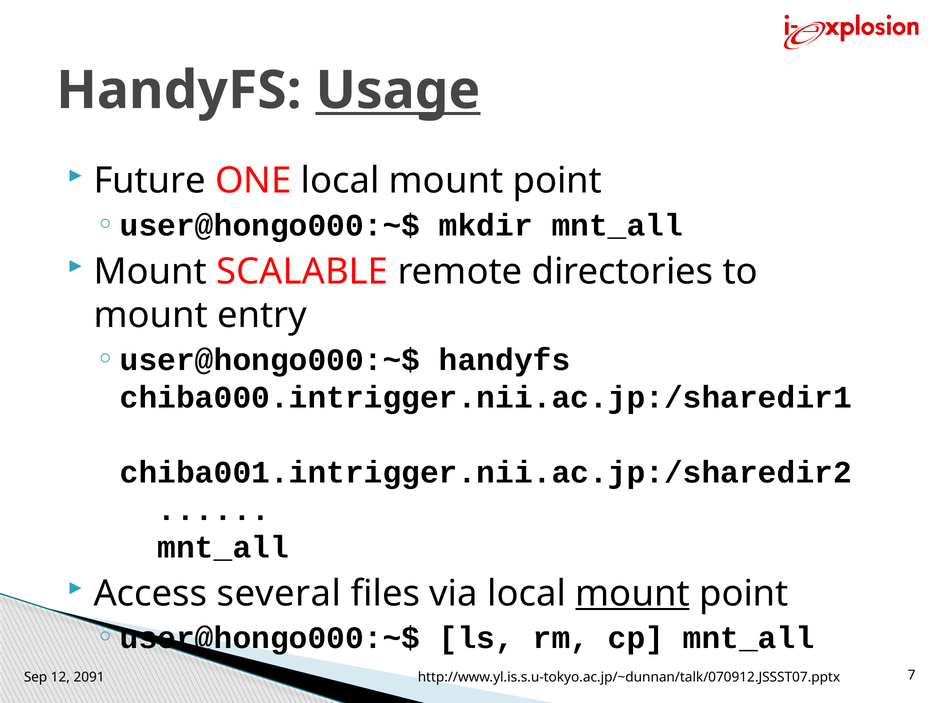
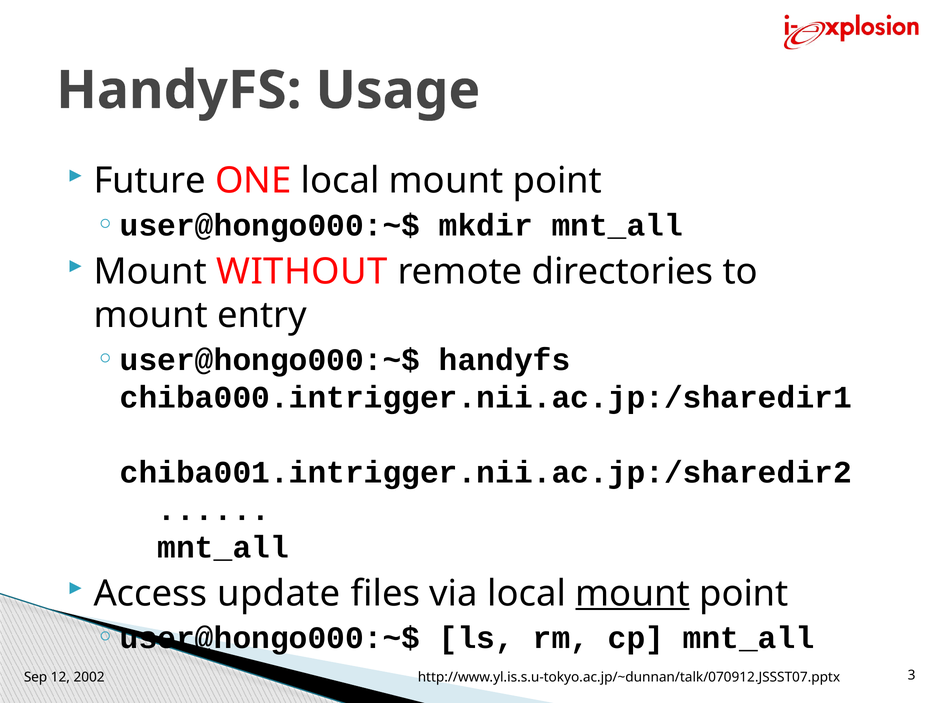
Usage underline: present -> none (398, 91)
SCALABLE: SCALABLE -> WITHOUT (302, 272)
several: several -> update (279, 594)
2091: 2091 -> 2002 (89, 678)
7: 7 -> 3 (912, 676)
